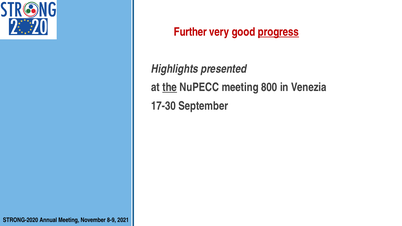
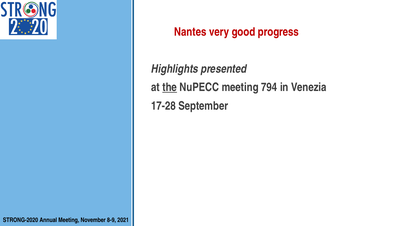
Further: Further -> Nantes (190, 32)
progress underline: present -> none (278, 32)
800: 800 -> 794 (269, 87)
17-30: 17-30 -> 17-28 (164, 106)
